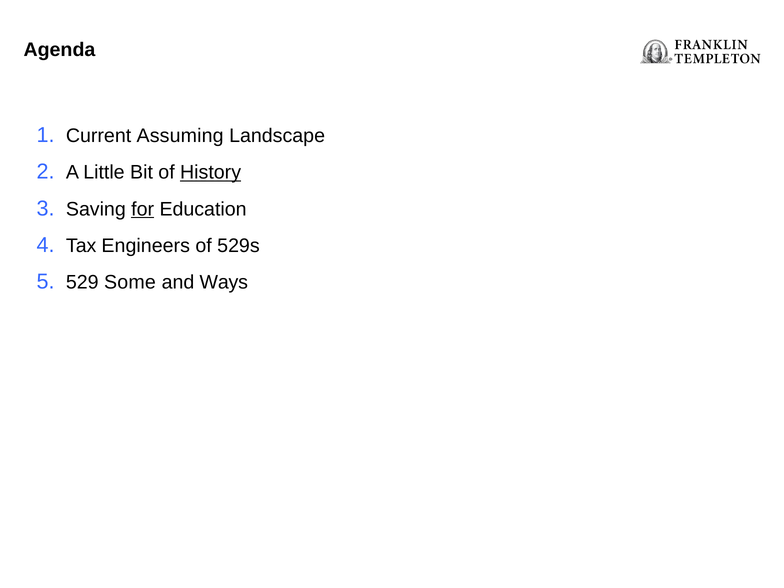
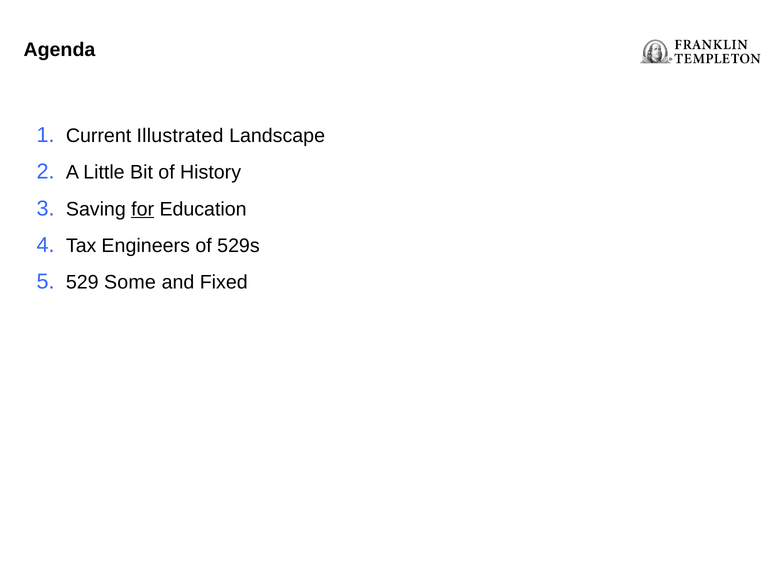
Assuming: Assuming -> Illustrated (180, 136)
History underline: present -> none (211, 172)
Ways: Ways -> Fixed (224, 282)
